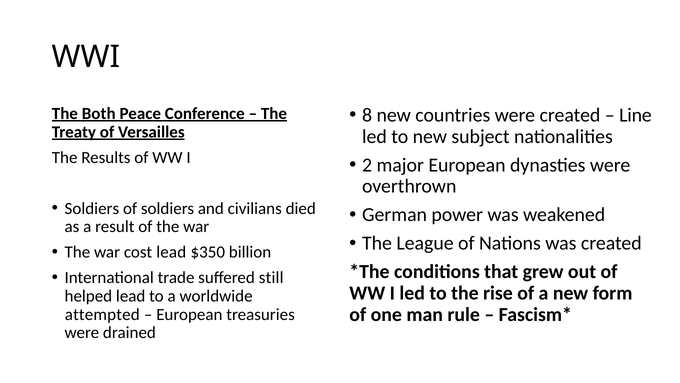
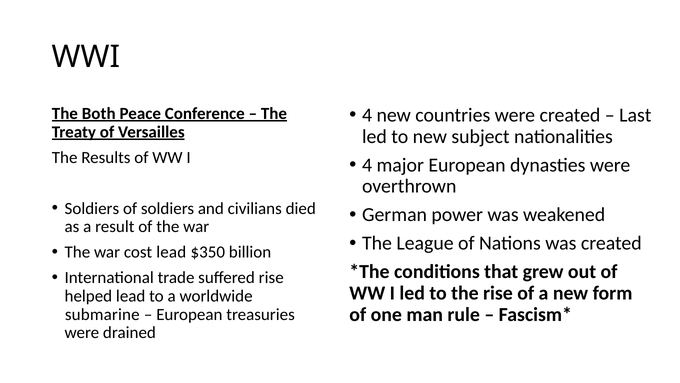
8: 8 -> 4 (367, 115)
Line: Line -> Last (635, 115)
2: 2 -> 4 (367, 165)
suffered still: still -> rise (271, 277)
attempted: attempted -> submarine (102, 314)
